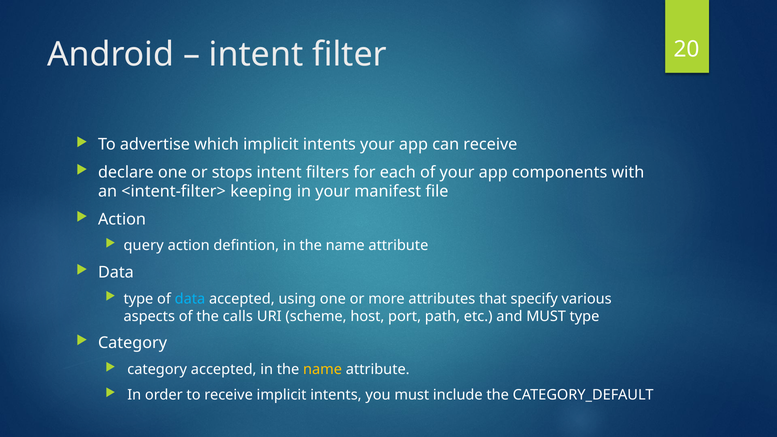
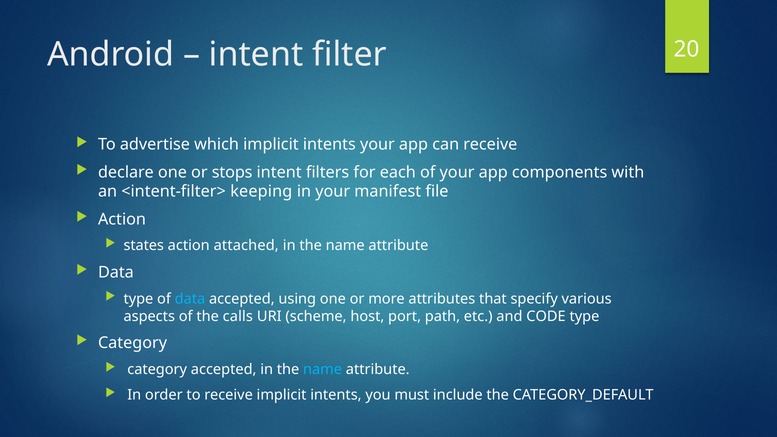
query: query -> states (144, 246)
defintion: defintion -> attached (246, 246)
and MUST: MUST -> CODE (546, 316)
name colour: yellow -> light blue (323, 369)
